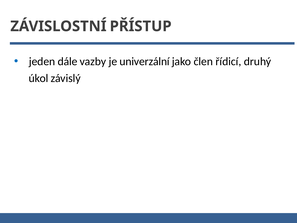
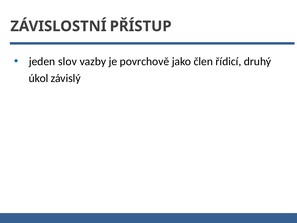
dále: dále -> slov (67, 61)
univerzální: univerzální -> povrchově (145, 61)
